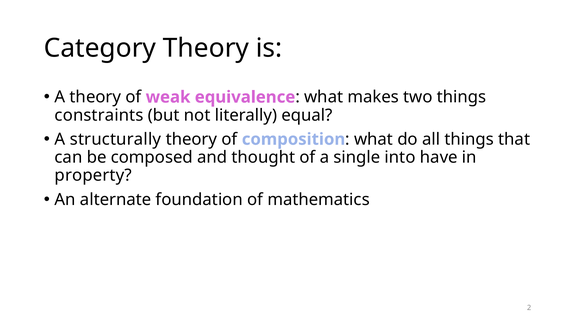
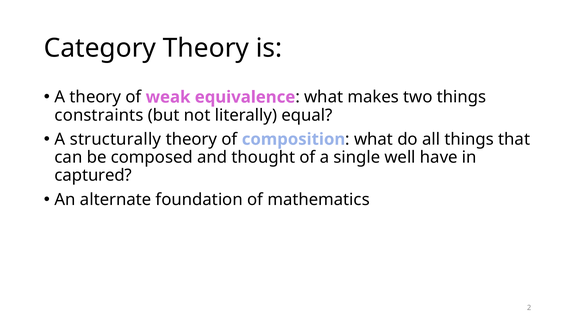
into: into -> well (400, 158)
property: property -> captured (93, 176)
